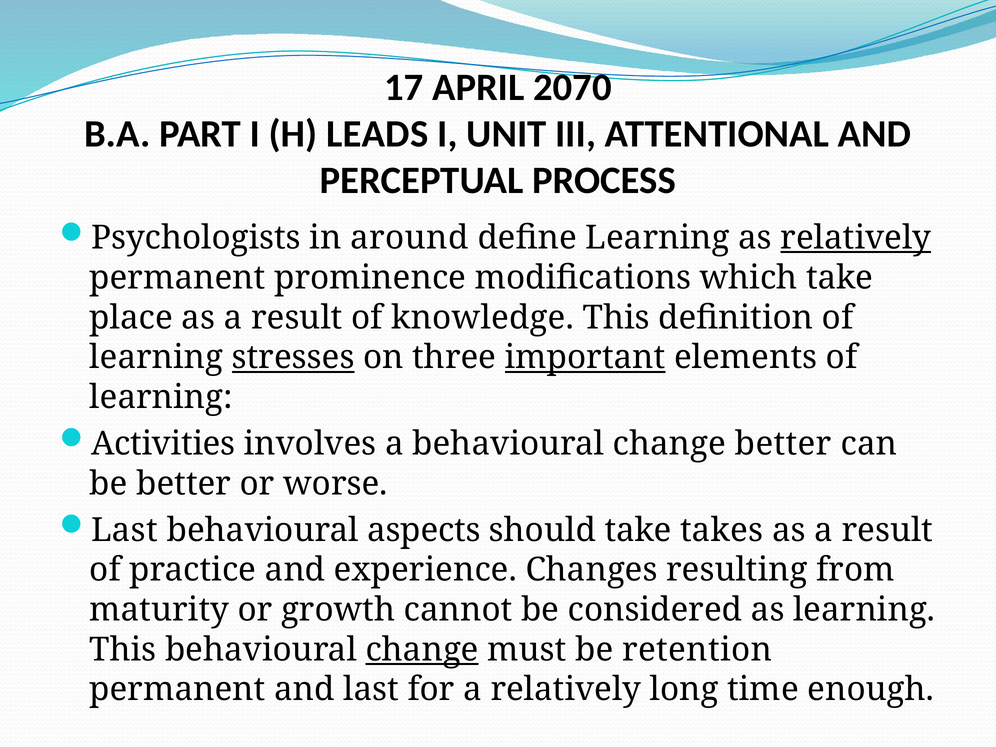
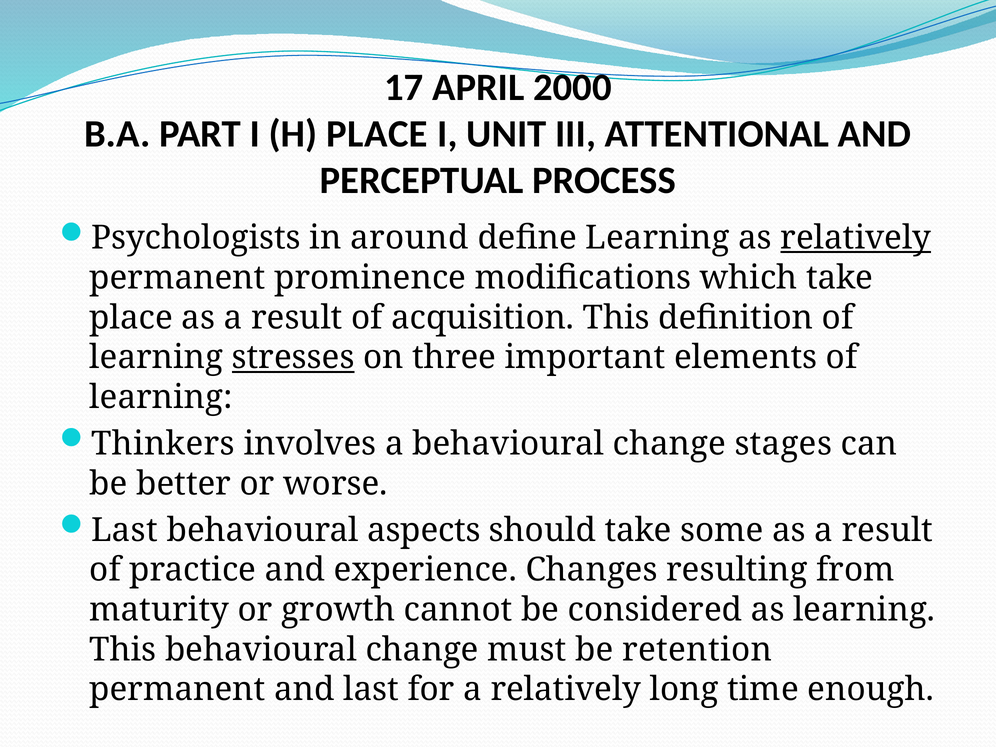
2070: 2070 -> 2000 (572, 88)
H LEADS: LEADS -> PLACE (377, 134)
knowledge: knowledge -> acquisition (483, 318)
important underline: present -> none (585, 357)
Activities: Activities -> Thinkers (163, 444)
change better: better -> stages (783, 444)
takes: takes -> some (722, 530)
change underline: present -> none (422, 650)
